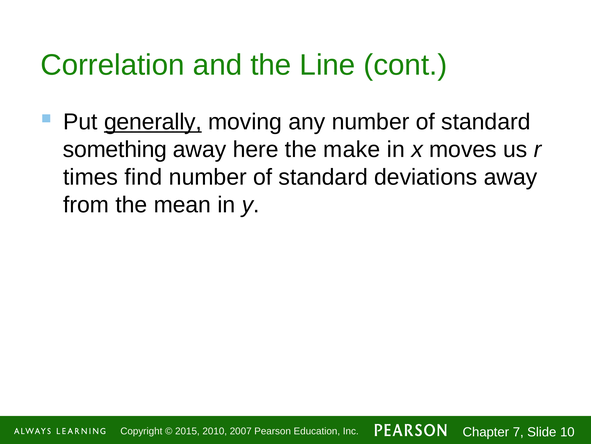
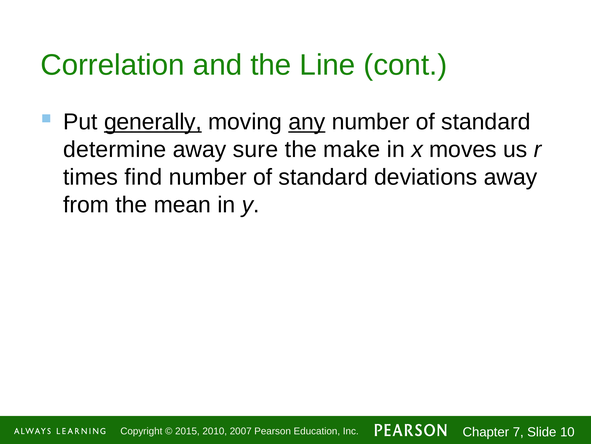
any underline: none -> present (307, 122)
something: something -> determine (115, 149)
here: here -> sure (256, 149)
